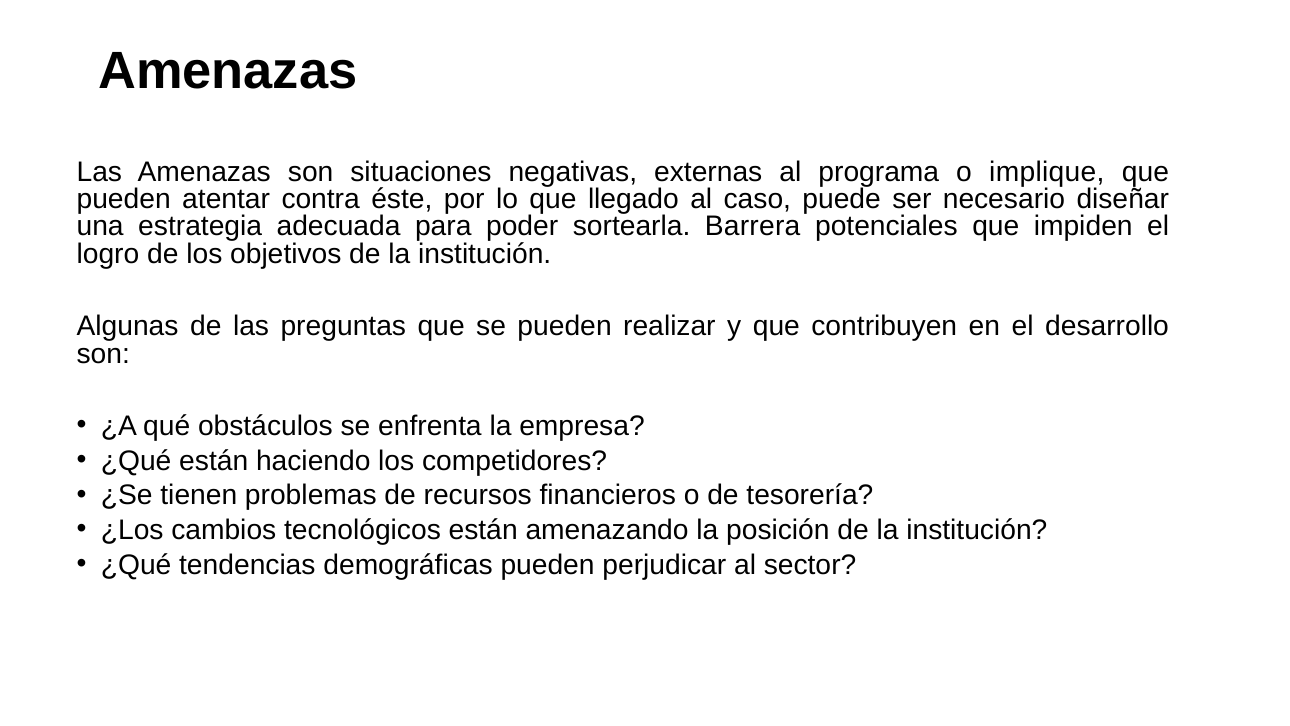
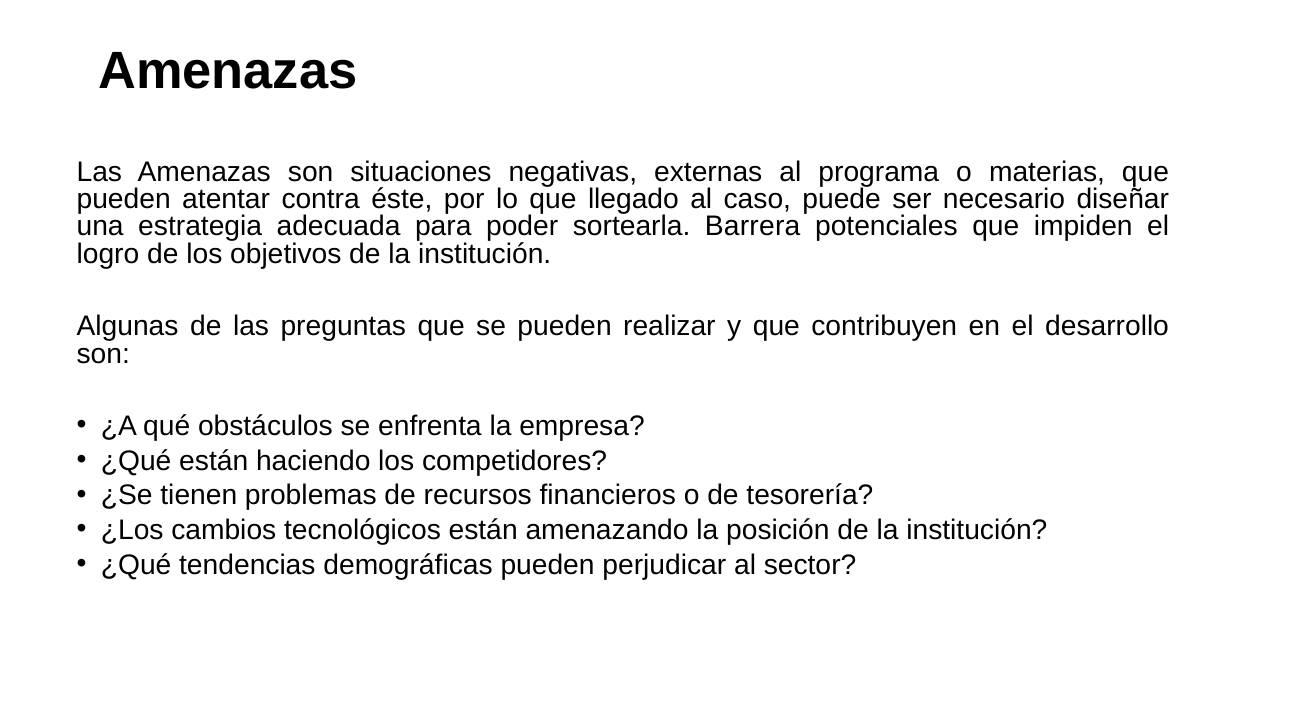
implique: implique -> materias (1047, 172)
